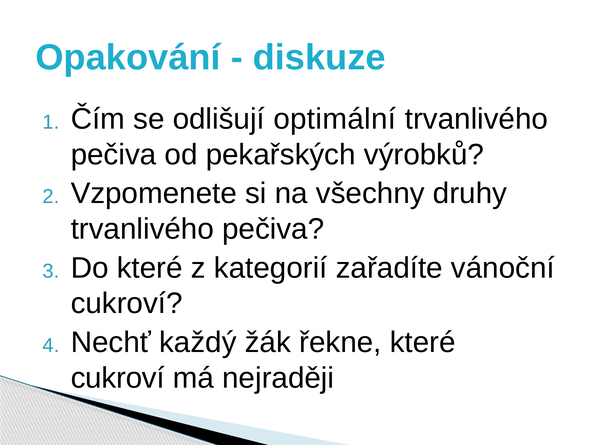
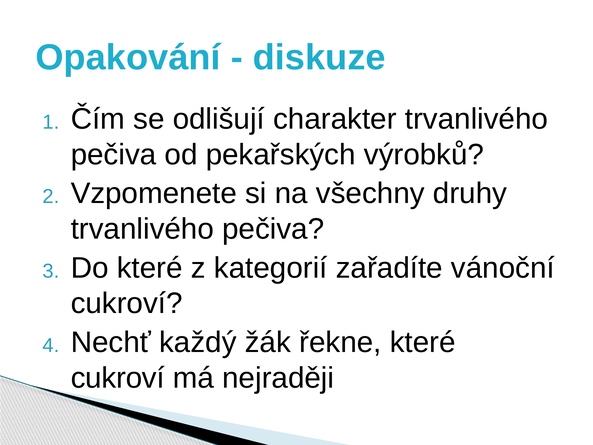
optimální: optimální -> charakter (335, 119)
